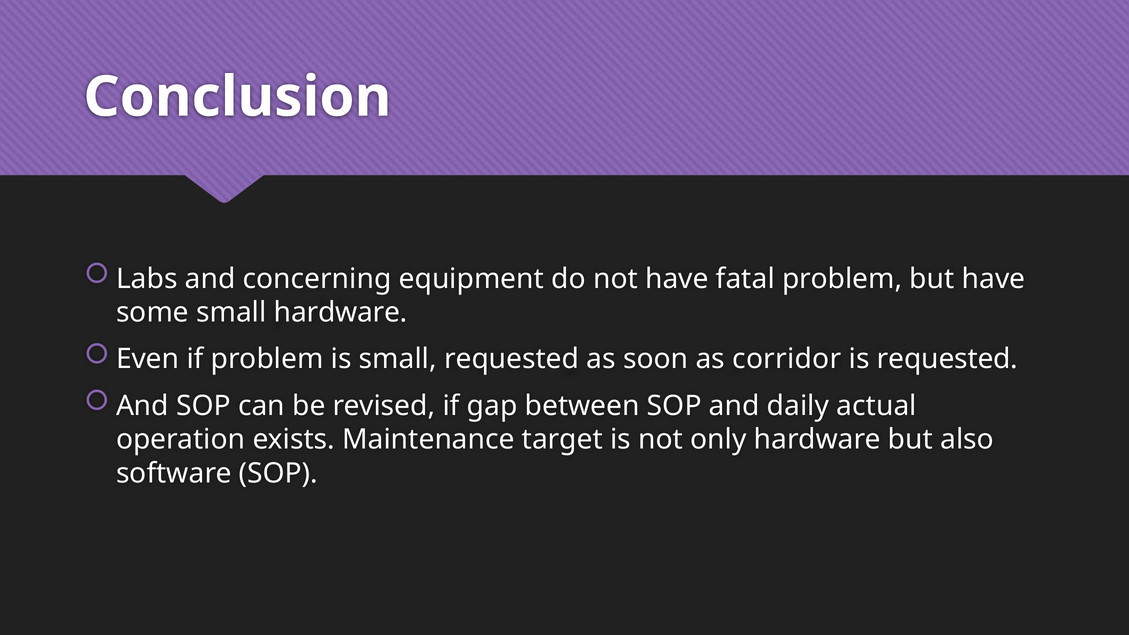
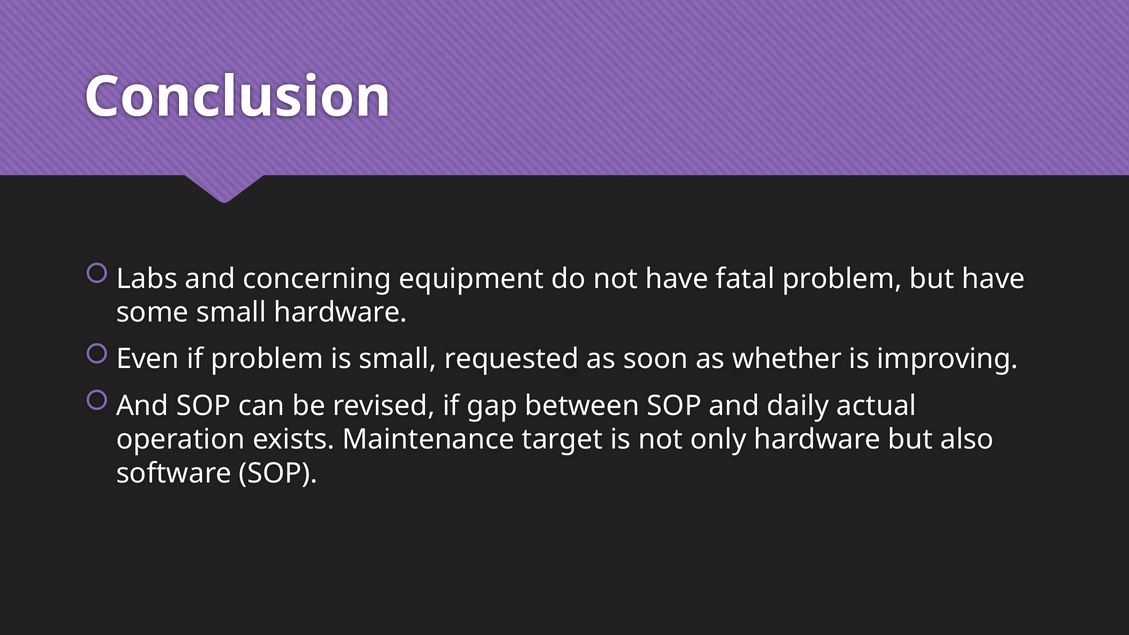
corridor: corridor -> whether (787, 359)
is requested: requested -> improving (948, 359)
